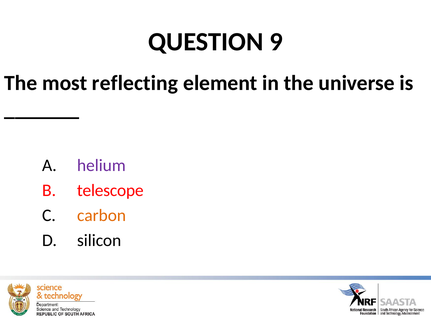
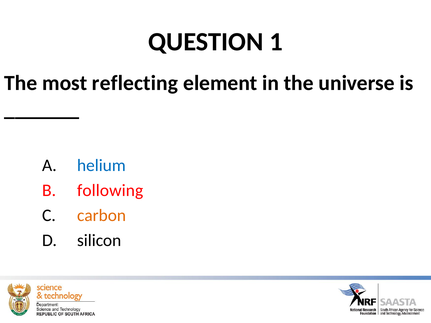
9: 9 -> 1 (276, 42)
helium colour: purple -> blue (101, 165)
telescope: telescope -> following (110, 191)
